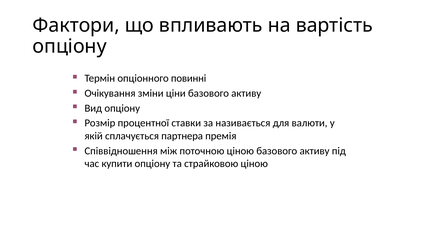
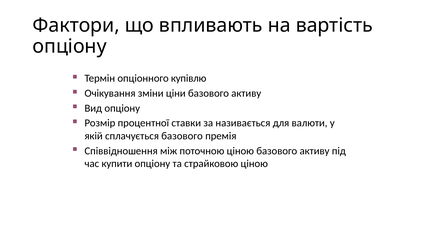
повинні: повинні -> купівлю (189, 78)
сплачується партнера: партнера -> базового (182, 136)
